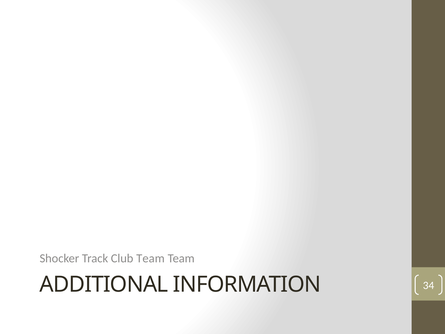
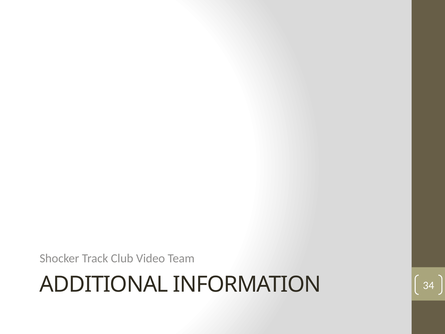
Club Team: Team -> Video (151, 258)
